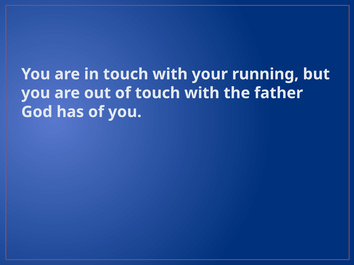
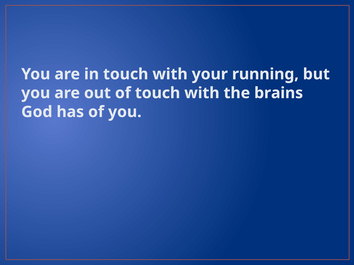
father: father -> brains (279, 93)
